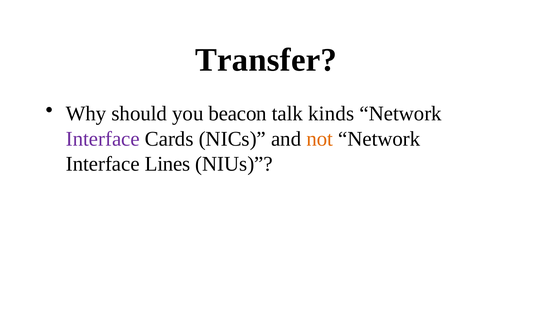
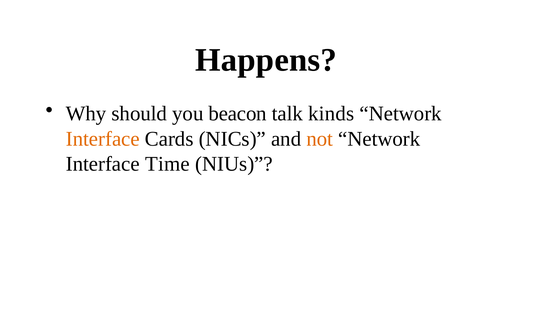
Transfer: Transfer -> Happens (266, 60)
Interface colour: purple -> orange (103, 139)
Lines: Lines -> Time (167, 164)
